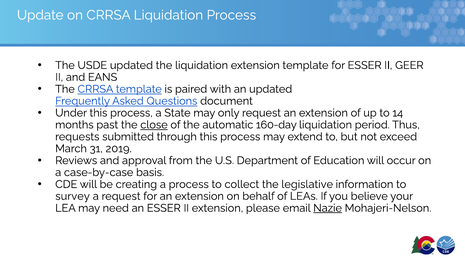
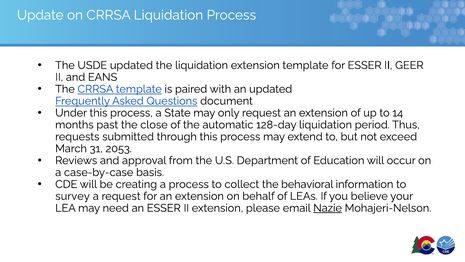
close underline: present -> none (154, 125)
160-day: 160-day -> 128-day (276, 125)
2019: 2019 -> 2053 (119, 148)
legislative: legislative -> behavioral (307, 184)
